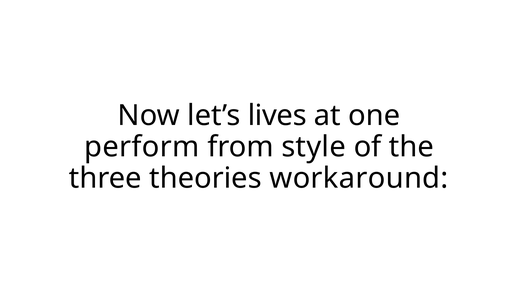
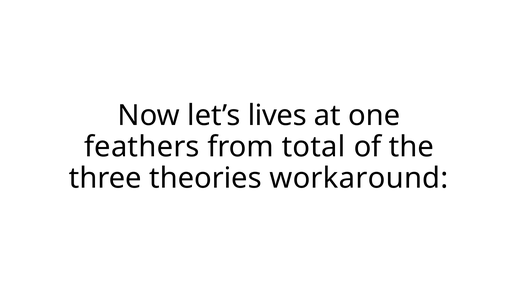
perform: perform -> feathers (142, 147)
style: style -> total (314, 147)
